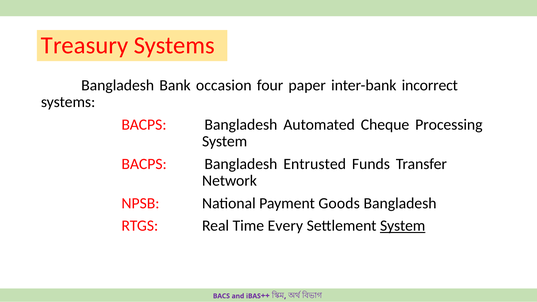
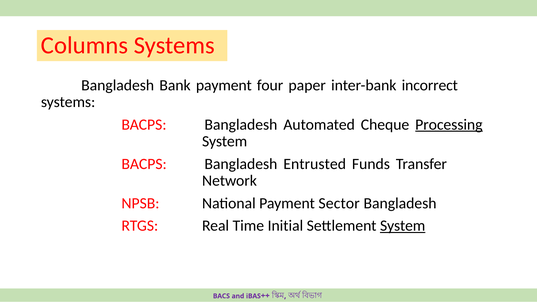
Treasury: Treasury -> Columns (85, 45)
Bank occasion: occasion -> payment (224, 85)
Processing underline: none -> present (449, 125)
Goods: Goods -> Sector (339, 203)
Every: Every -> Initial (285, 226)
